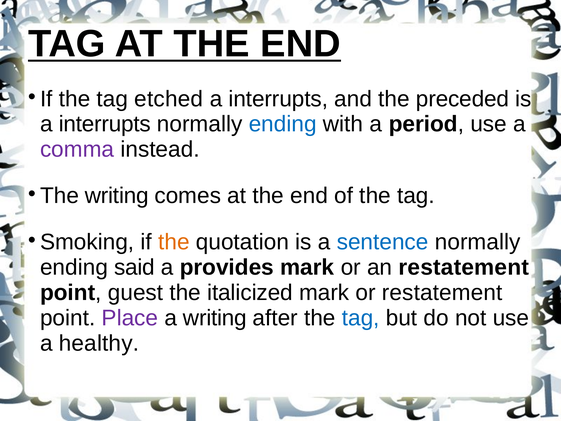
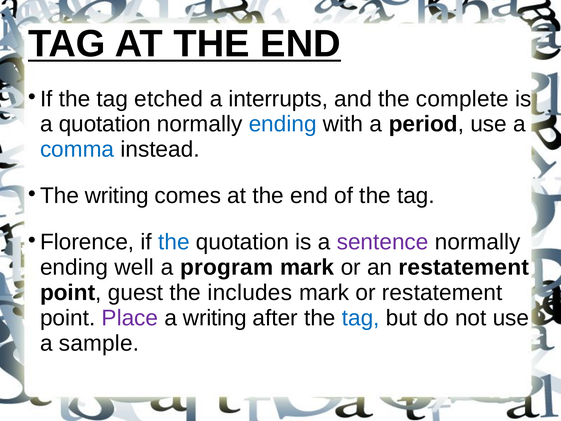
preceded: preceded -> complete (462, 99)
interrupts: interrupts -> quotation (105, 124)
comma colour: purple -> blue (77, 149)
Smoking: Smoking -> Florence (87, 242)
the colour: orange -> blue (174, 242)
sentence colour: blue -> purple (383, 242)
said: said -> well (134, 267)
provides: provides -> program (227, 267)
italicized: italicized -> includes (250, 293)
healthy: healthy -> sample (99, 343)
